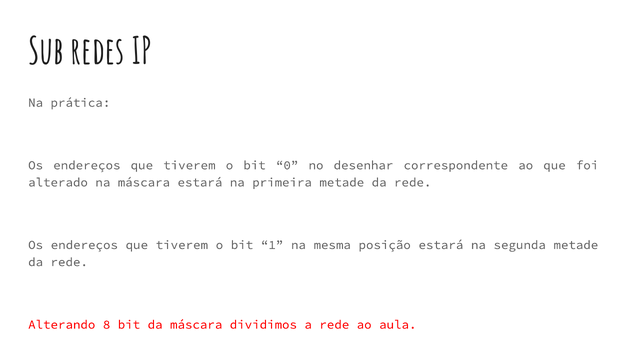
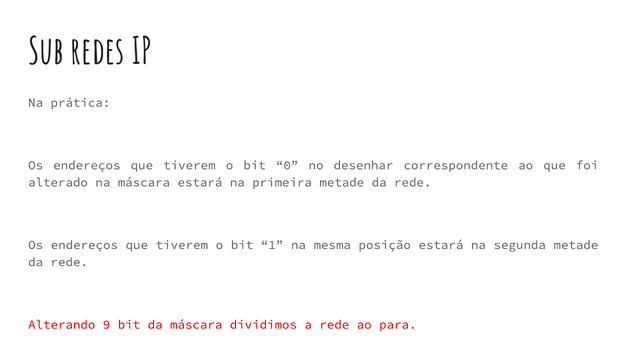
8: 8 -> 9 (107, 325)
aula: aula -> para (398, 325)
